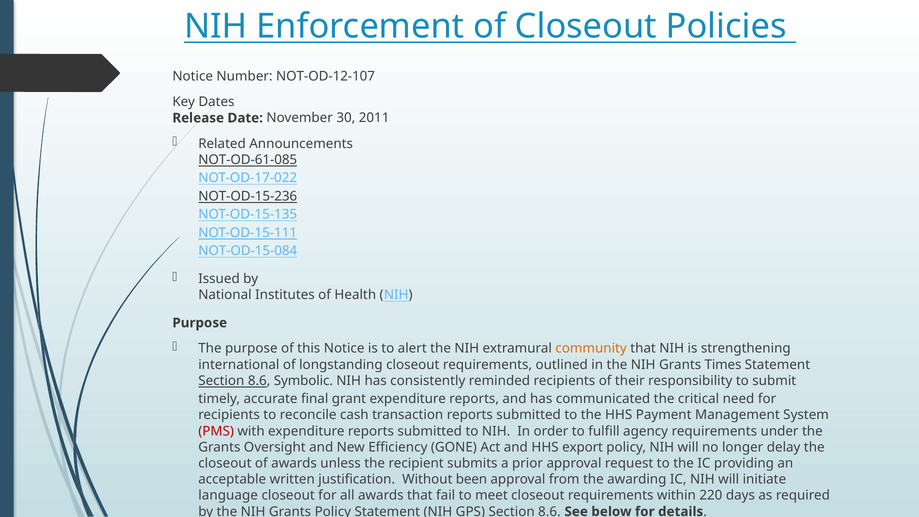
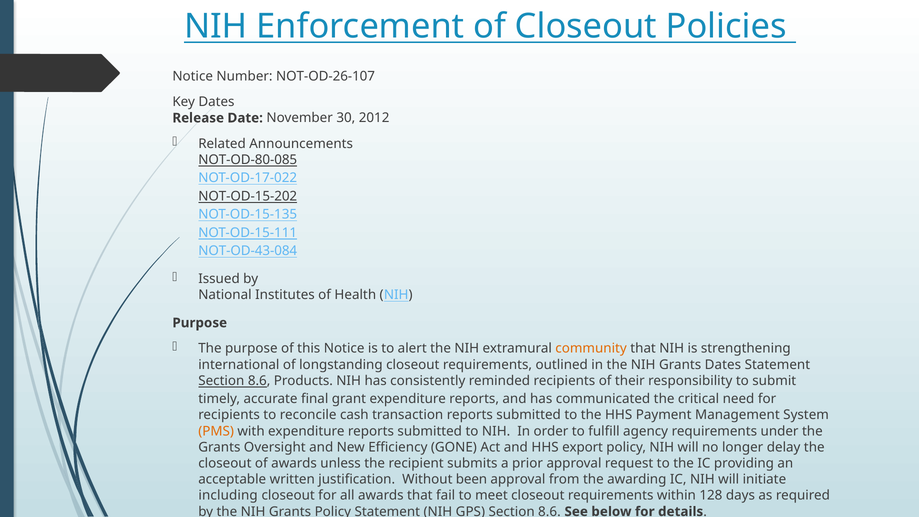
NOT-OD-12-107: NOT-OD-12-107 -> NOT-OD-26-107 (326, 76)
2011: 2011 -> 2012 (374, 118)
NOT-OD-61-085: NOT-OD-61-085 -> NOT-OD-80-085 (248, 160)
NOT-OD-15-236: NOT-OD-15-236 -> NOT-OD-15-202 (248, 196)
NOT-OD-15-084: NOT-OD-15-084 -> NOT-OD-43-084 (248, 251)
Grants Times: Times -> Dates (723, 365)
Symbolic: Symbolic -> Products (303, 381)
PMS colour: red -> orange (216, 431)
language: language -> including (228, 495)
220: 220 -> 128 (711, 495)
